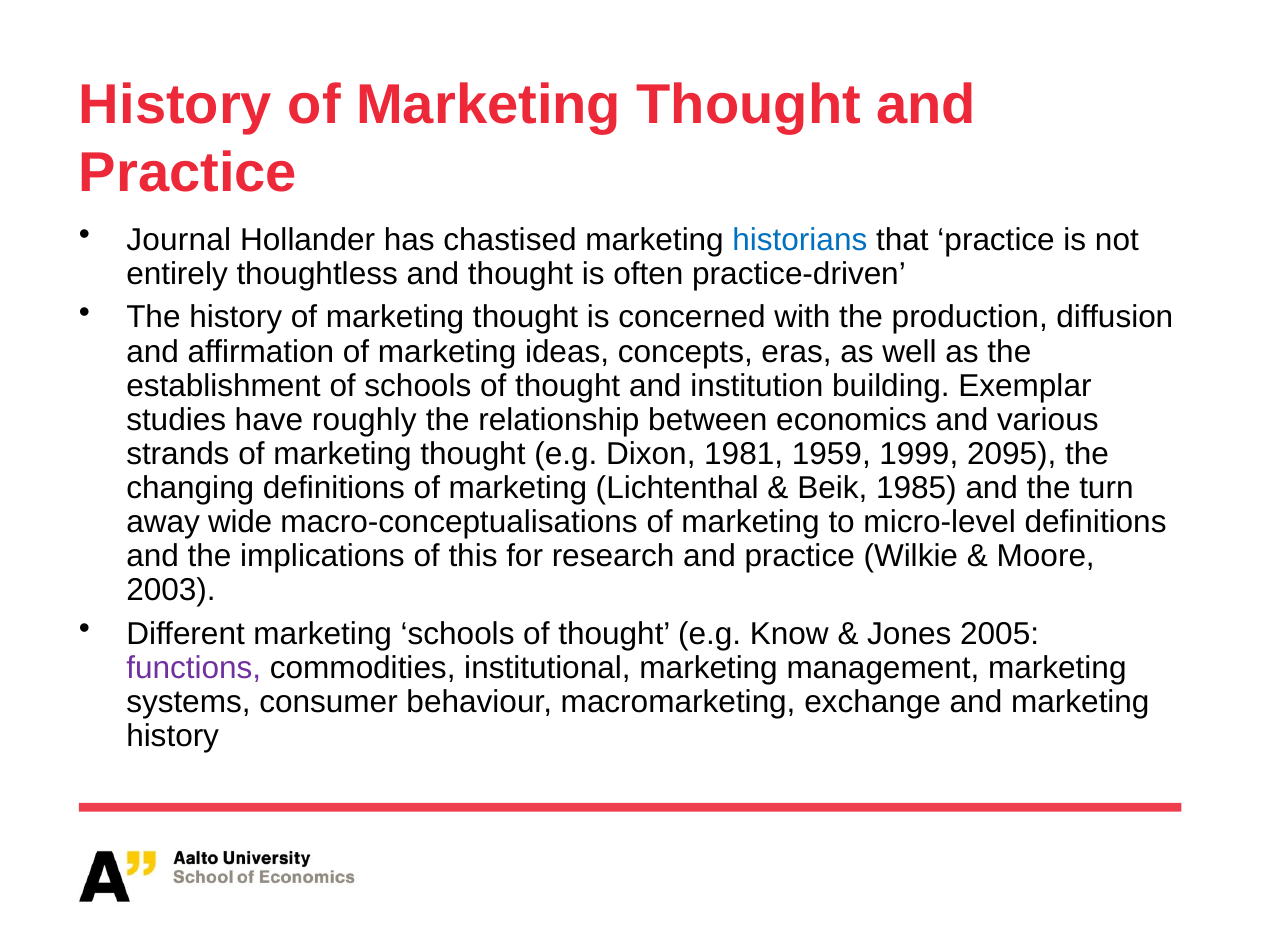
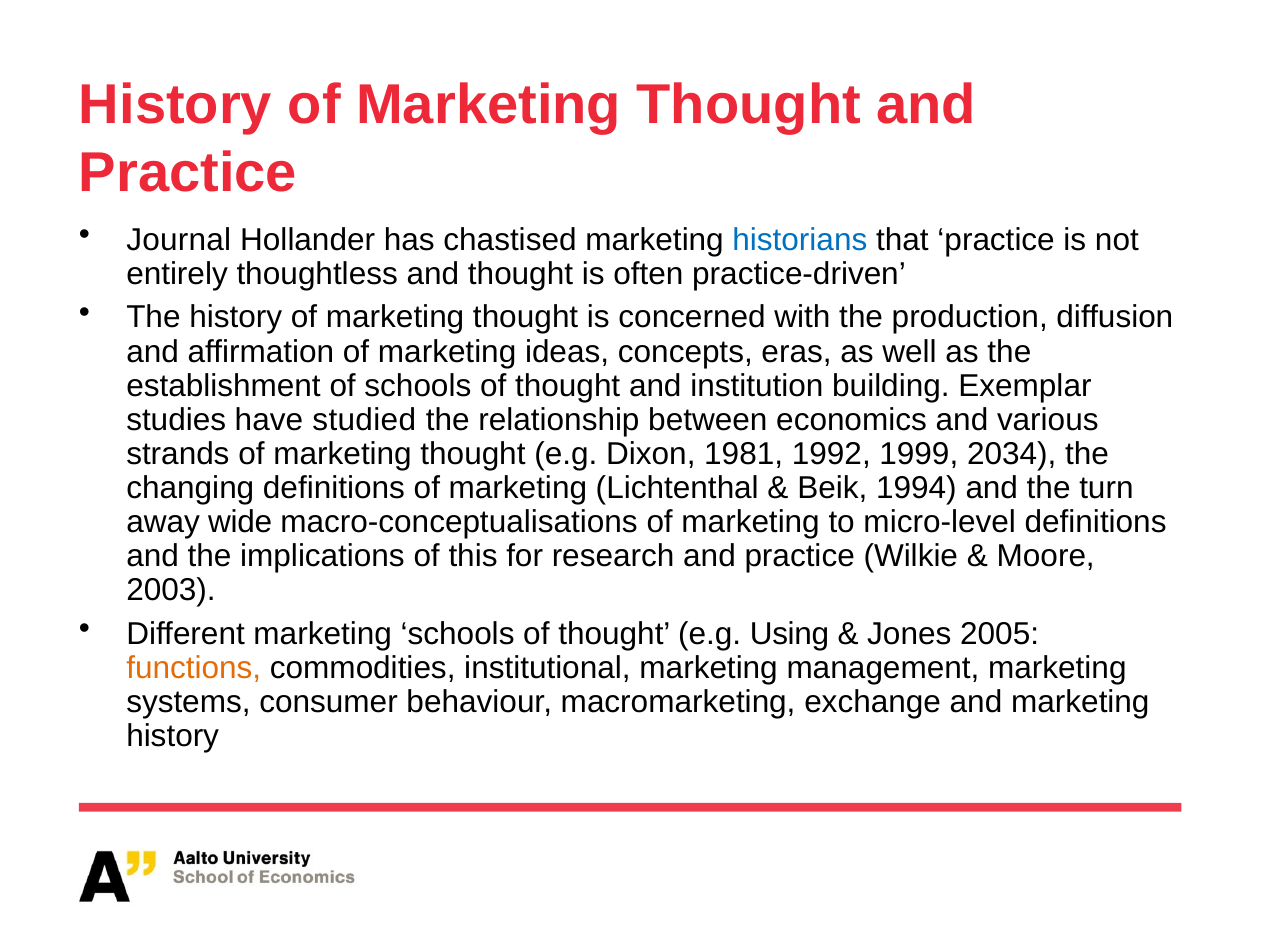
roughly: roughly -> studied (364, 420)
1959: 1959 -> 1992 (831, 454)
2095: 2095 -> 2034 (1012, 454)
1985: 1985 -> 1994 (916, 488)
Know: Know -> Using (789, 634)
functions colour: purple -> orange (194, 668)
